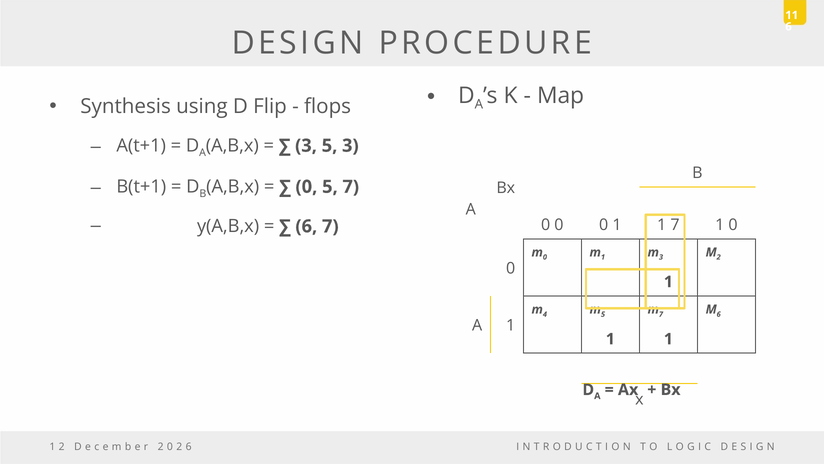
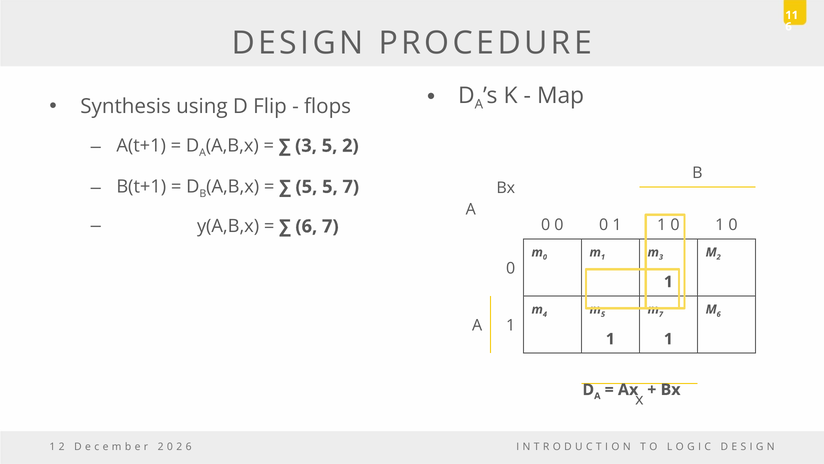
5 3: 3 -> 2 (350, 146)
0: 0 -> 5 (306, 187)
1 1 7: 7 -> 0 (675, 224)
